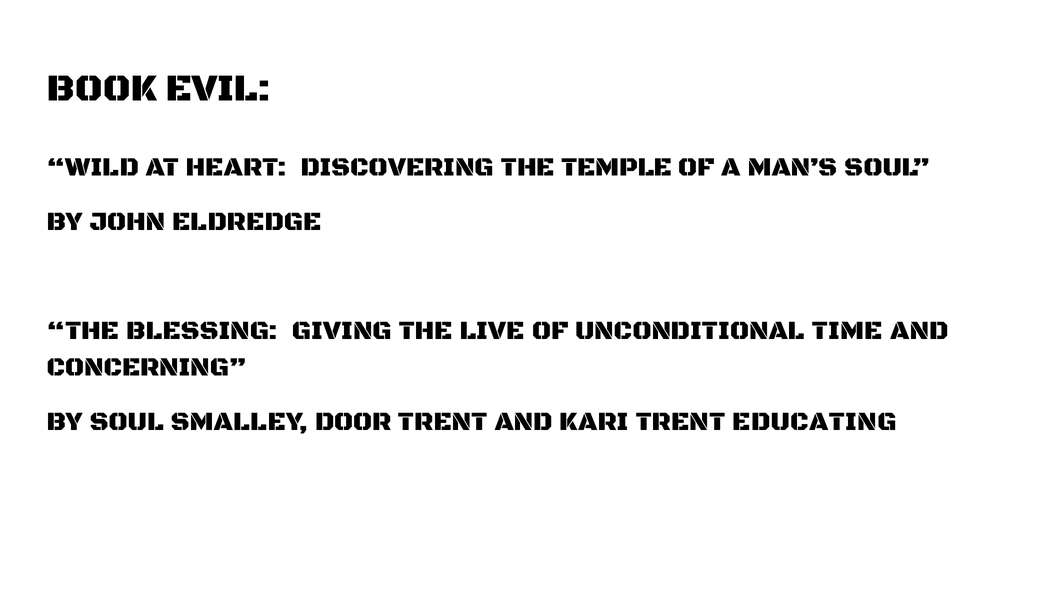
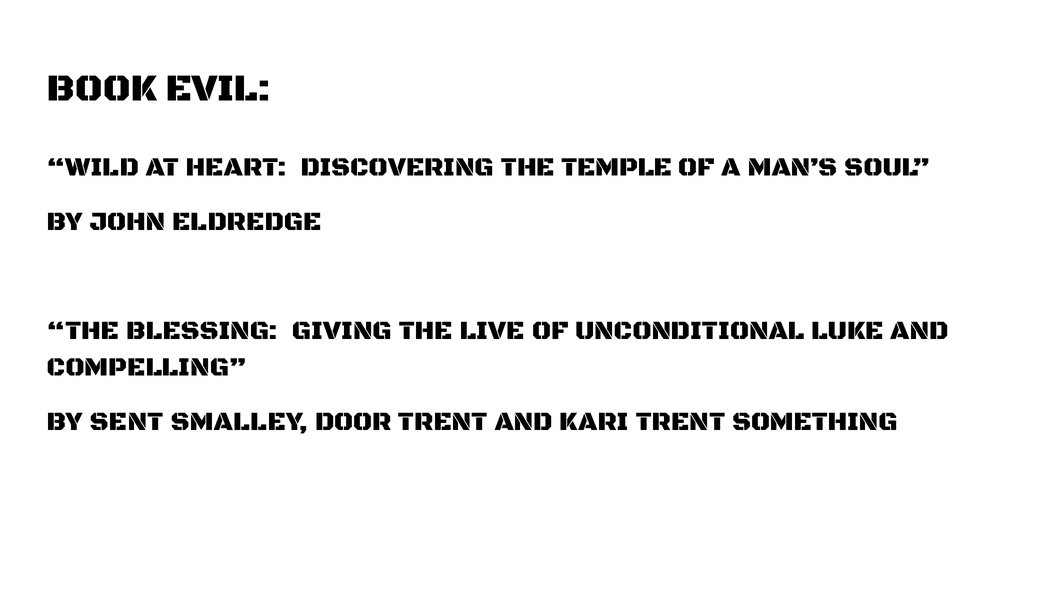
TIME: TIME -> LUKE (847, 330)
CONCERNING: CONCERNING -> COMPELLING (147, 367)
BY SOUL: SOUL -> SENT (127, 421)
EDUCATING: EDUCATING -> SOMETHING (815, 421)
